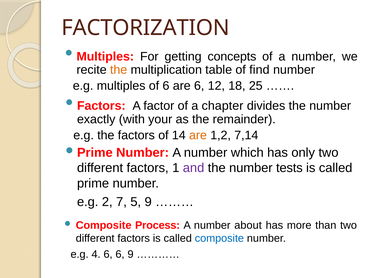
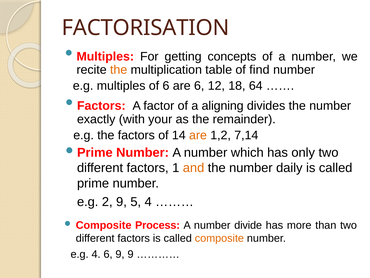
FACTORIZATION: FACTORIZATION -> FACTORISATION (146, 28)
25: 25 -> 64 (256, 86)
chapter: chapter -> aligning (223, 106)
and colour: purple -> orange (194, 168)
tests: tests -> daily (289, 168)
2 7: 7 -> 9 (121, 202)
5 9: 9 -> 4 (148, 202)
about: about -> divide (248, 225)
composite colour: blue -> orange (219, 238)
6 6: 6 -> 9 (120, 254)
